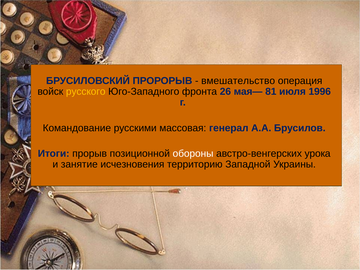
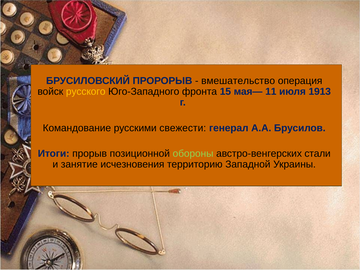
26: 26 -> 15 (225, 92)
81: 81 -> 11 (271, 92)
1996: 1996 -> 1913 (320, 92)
массовая: массовая -> свежести (183, 128)
обороны colour: white -> light green (193, 154)
урока: урока -> стали (318, 154)
